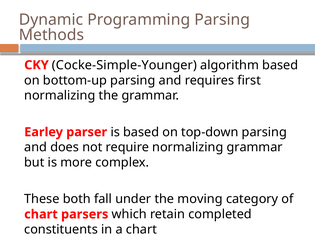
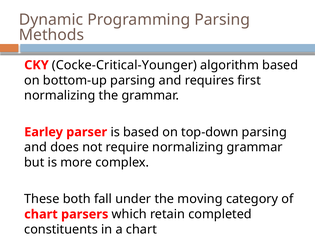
Cocke-Simple-Younger: Cocke-Simple-Younger -> Cocke-Critical-Younger (124, 65)
